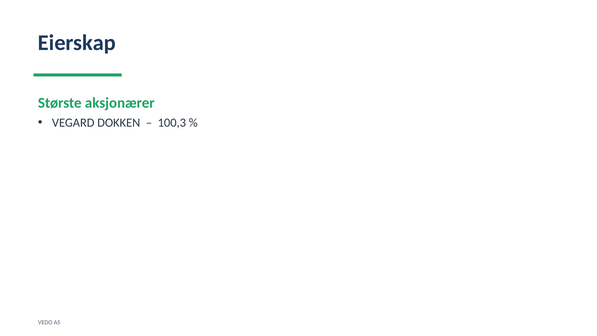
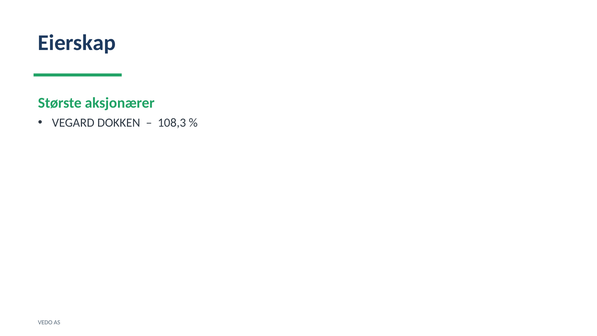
100,3: 100,3 -> 108,3 (172, 123)
